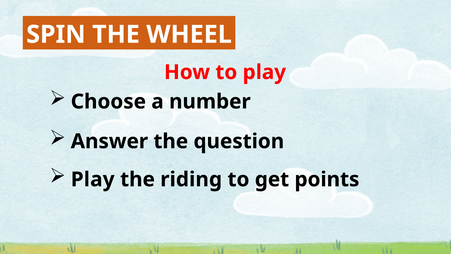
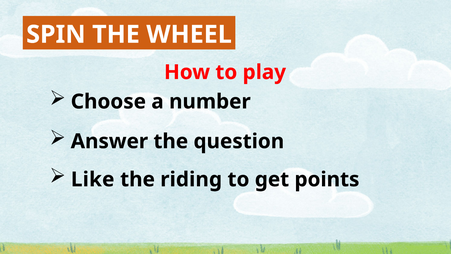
Play: Play -> Like (93, 179)
